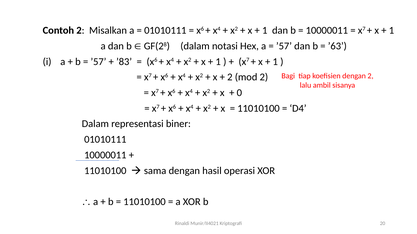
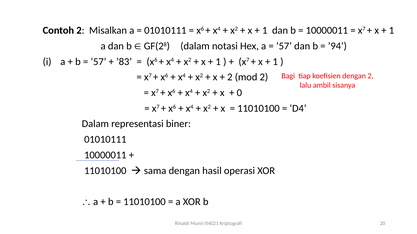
’63: ’63 -> ’94 (337, 46)
